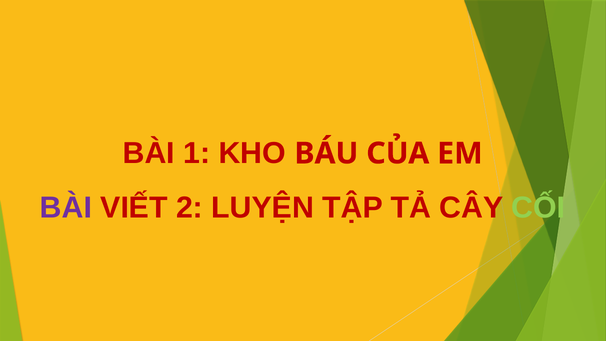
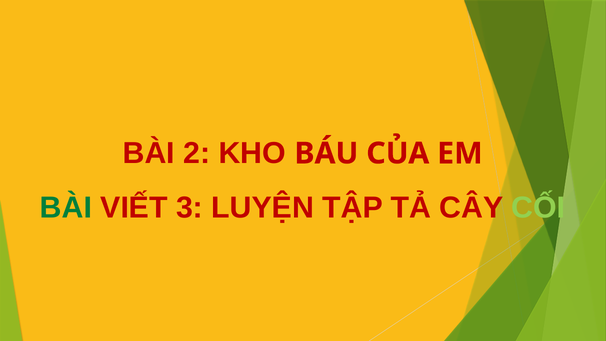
1: 1 -> 2 (197, 153)
BÀI colour: purple -> green (66, 208)
2: 2 -> 3 (189, 208)
